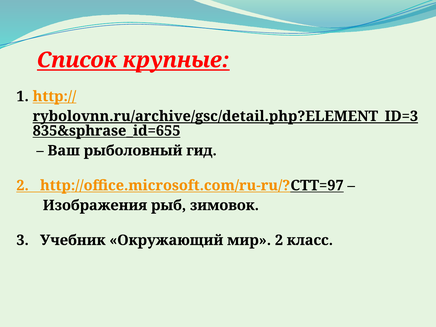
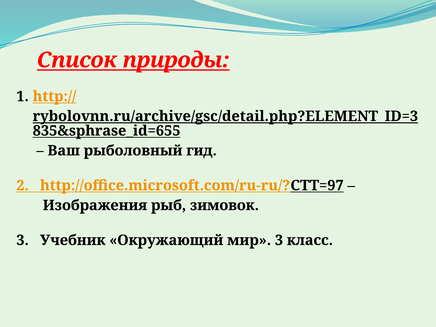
крупные: крупные -> природы (176, 60)
мир 2: 2 -> 3 (279, 240)
